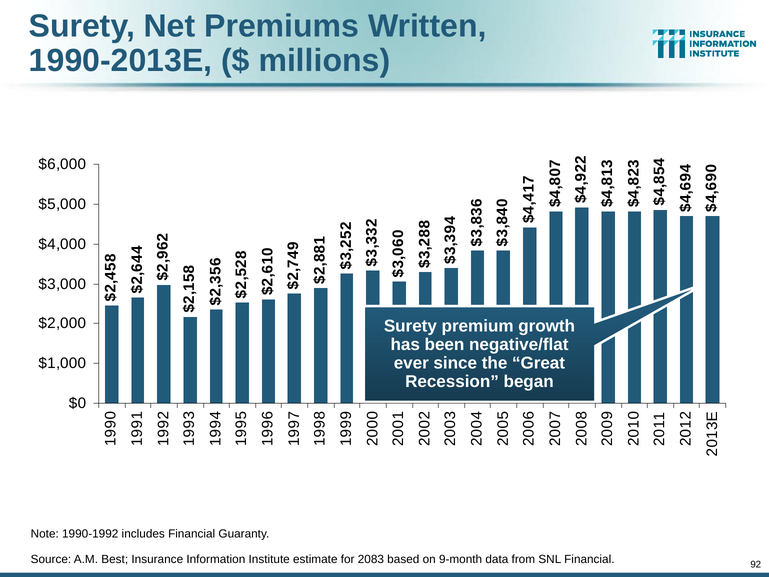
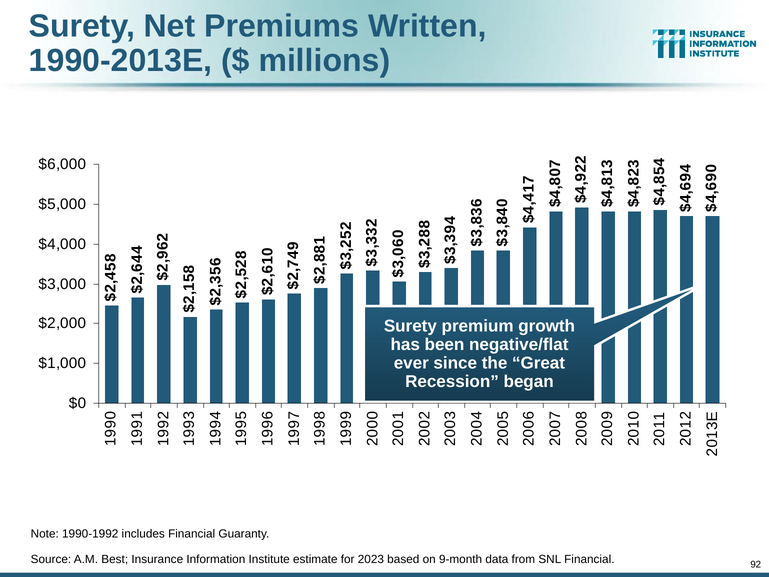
2083: 2083 -> 2023 (371, 559)
